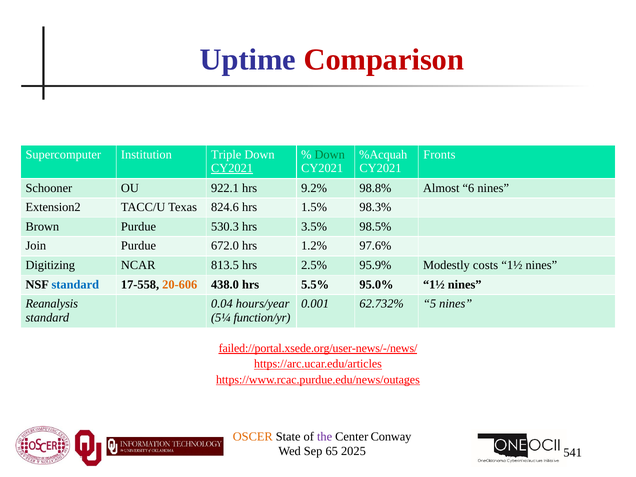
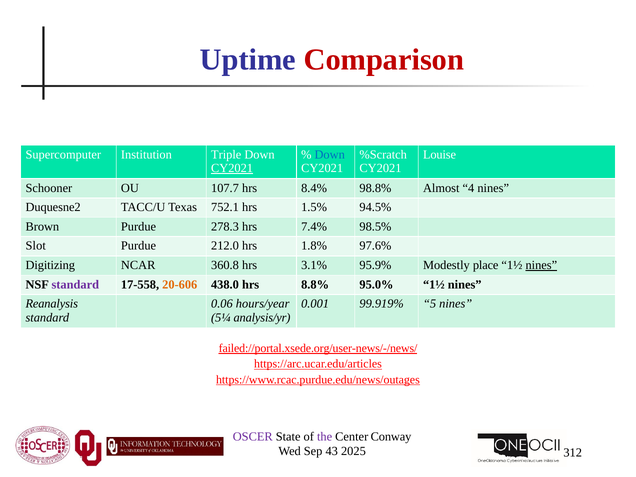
Down colour: green -> blue (330, 155)
%Acquah: %Acquah -> %Scratch (383, 155)
Fronts: Fronts -> Louise (440, 155)
922.1: 922.1 -> 107.7 (225, 188)
9.2%: 9.2% -> 8.4% (314, 188)
6: 6 -> 4 (468, 188)
Extension2: Extension2 -> Duquesne2 (53, 207)
824.6: 824.6 -> 752.1 (225, 207)
98.3%: 98.3% -> 94.5% (375, 207)
530.3: 530.3 -> 278.3 (225, 227)
3.5%: 3.5% -> 7.4% (314, 227)
Join: Join -> Slot (36, 246)
672.0: 672.0 -> 212.0 (225, 246)
1.2%: 1.2% -> 1.8% (314, 246)
813.5: 813.5 -> 360.8 (225, 265)
2.5%: 2.5% -> 3.1% (314, 265)
costs: costs -> place (486, 265)
nines underline: none -> present (541, 265)
standard colour: blue -> purple (75, 285)
5.5%: 5.5% -> 8.8% (315, 285)
0.04: 0.04 -> 0.06 (222, 304)
62.732%: 62.732% -> 99.919% (382, 304)
function/yr: function/yr -> analysis/yr (262, 318)
OSCER colour: orange -> purple (253, 436)
65: 65 -> 43 (332, 451)
541: 541 -> 312 (573, 453)
